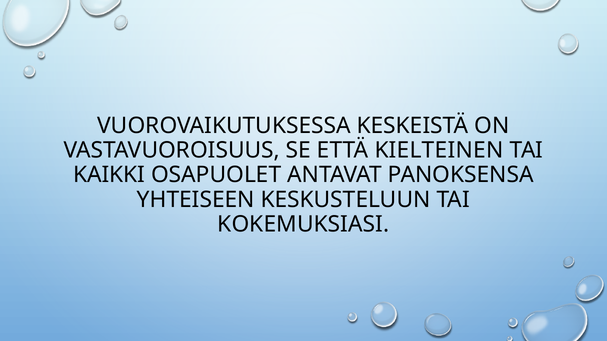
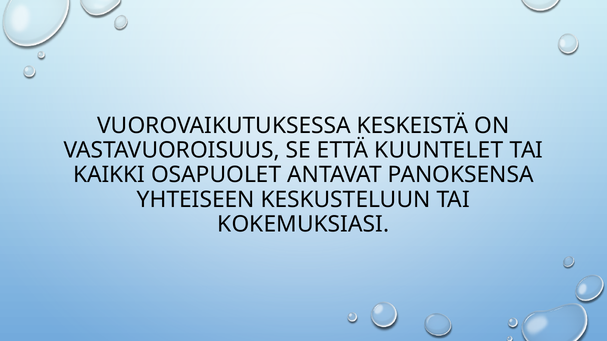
KIELTEINEN: KIELTEINEN -> KUUNTELET (439, 151)
